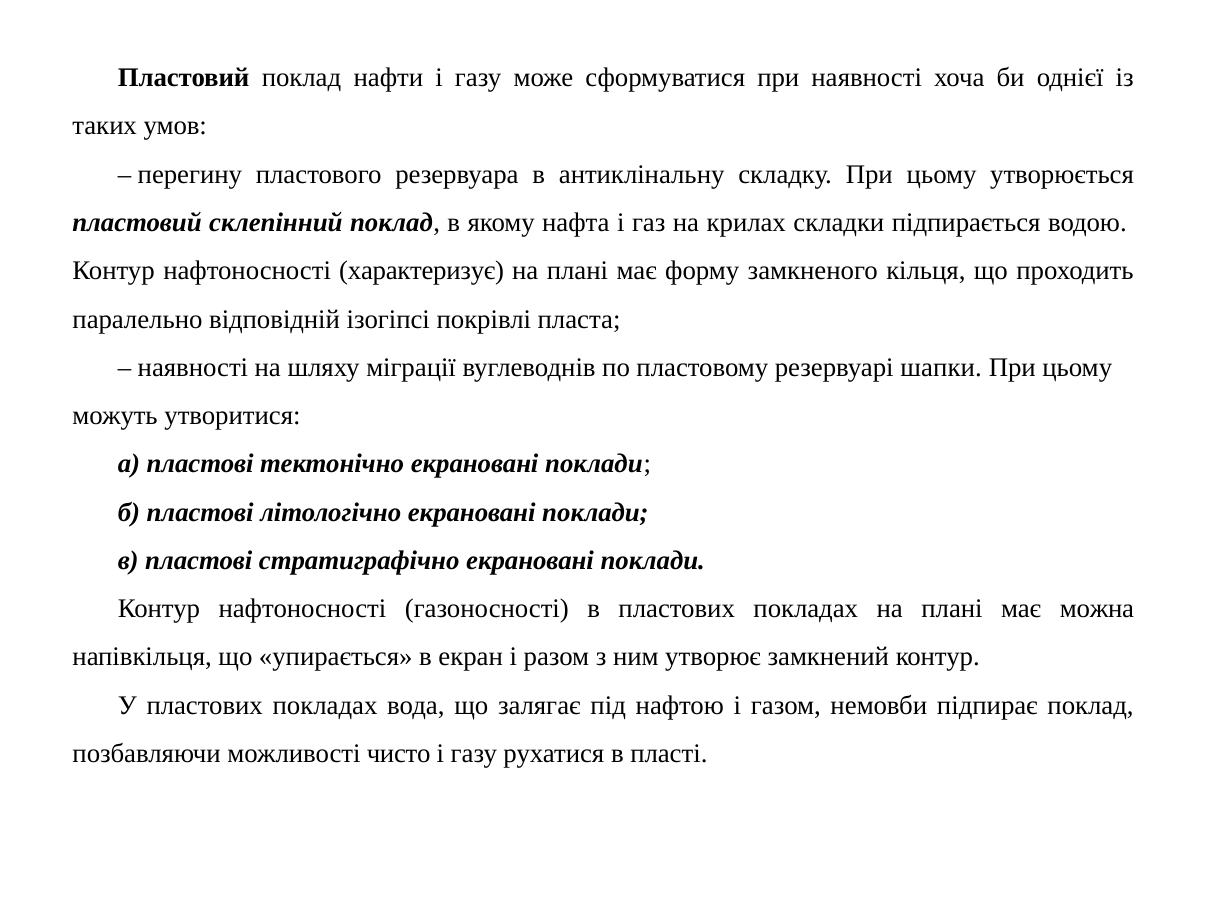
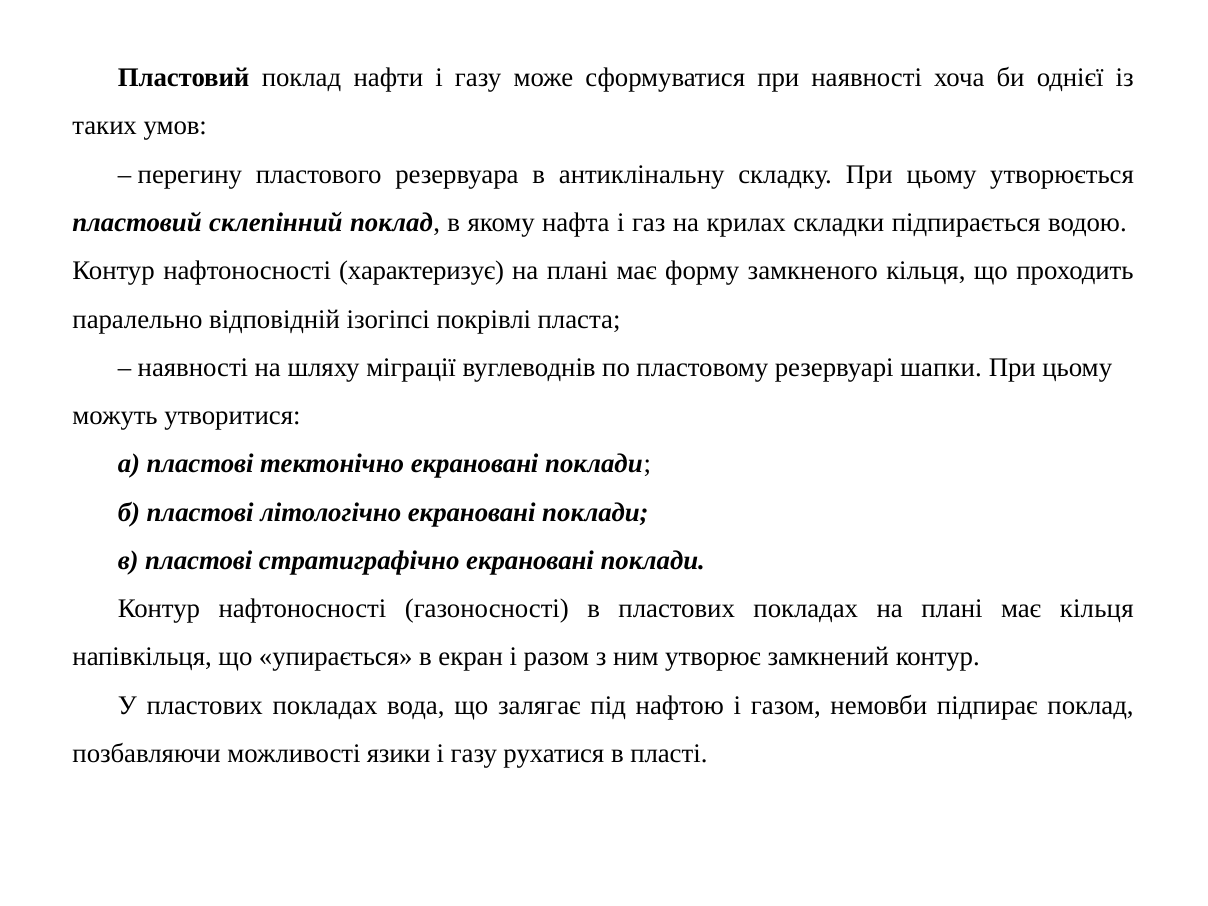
має можна: можна -> кільця (1097, 609)
чисто: чисто -> язики (399, 754)
